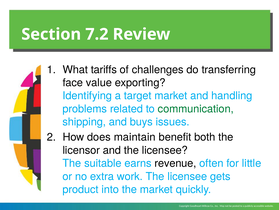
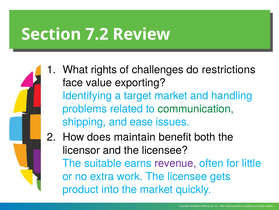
tariffs: tariffs -> rights (104, 69)
transferring: transferring -> restrictions (229, 69)
buys: buys -> ease (141, 121)
revenue colour: black -> purple (175, 163)
